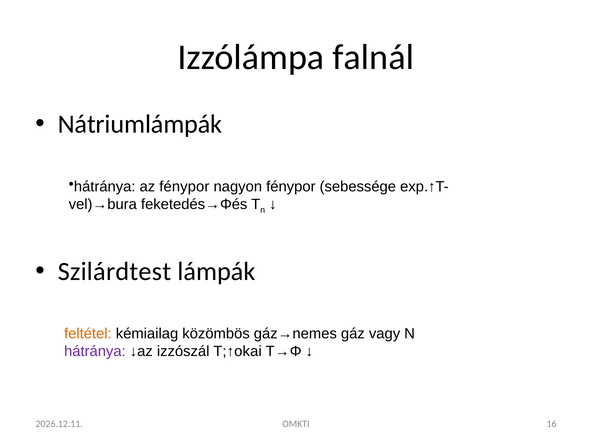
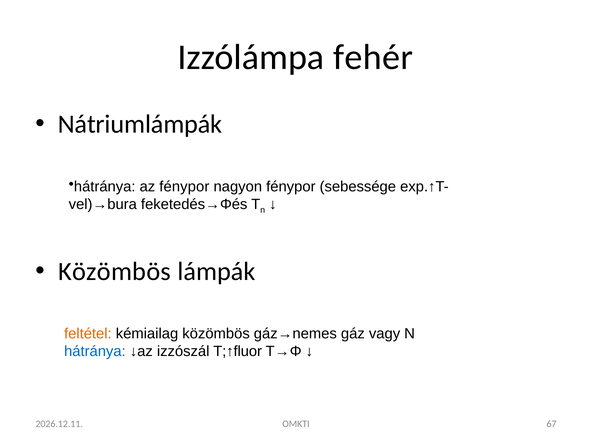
falnál: falnál -> fehér (373, 57)
Szilárdtest: Szilárdtest -> Közömbös (115, 272)
hátránya colour: purple -> blue (95, 351)
T;↑okai: T;↑okai -> T;↑fluor (238, 351)
16: 16 -> 67 (551, 424)
